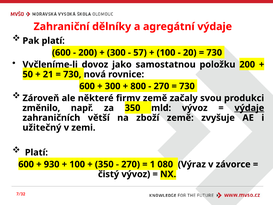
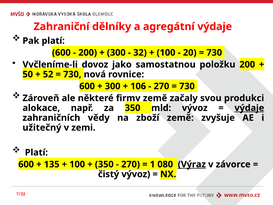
57: 57 -> 32 (140, 53)
21: 21 -> 52 (48, 74)
800: 800 -> 106 (138, 86)
změnilo: změnilo -> alokace (41, 108)
větší: větší -> vědy (99, 118)
930: 930 -> 135 (52, 164)
Výraz underline: none -> present (192, 164)
